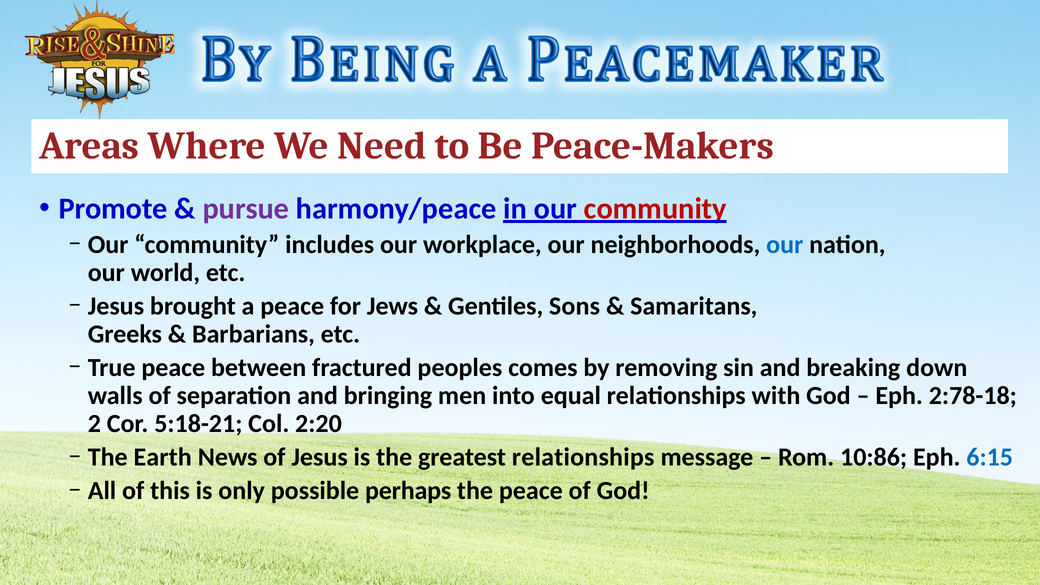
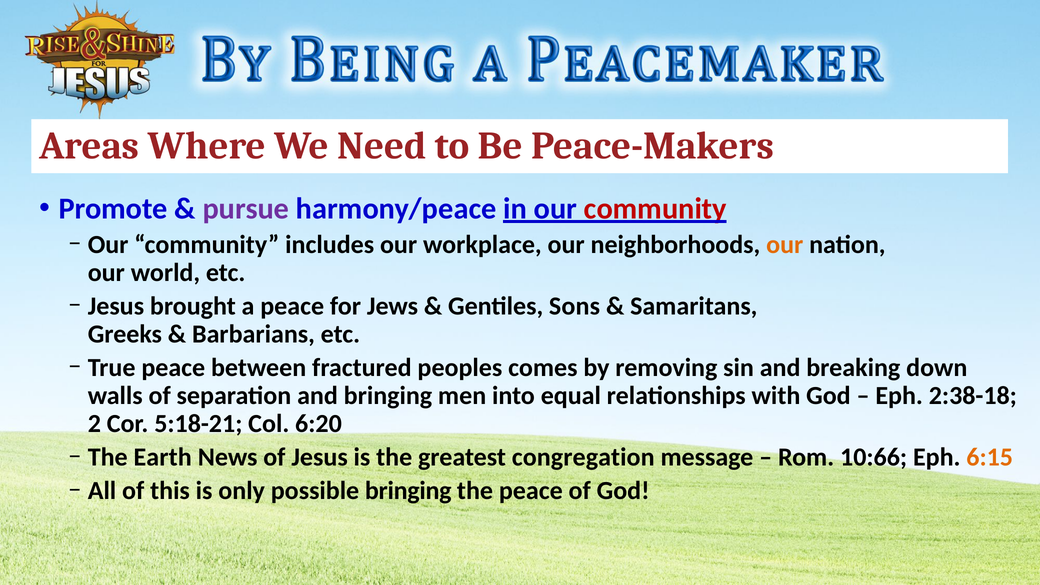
our colour: blue -> orange (785, 244)
2:78-18: 2:78-18 -> 2:38-18 (973, 396)
2:20: 2:20 -> 6:20 (318, 424)
greatest relationships: relationships -> congregation (583, 457)
10:86: 10:86 -> 10:66 (874, 457)
6:15 colour: blue -> orange (990, 457)
possible perhaps: perhaps -> bringing (408, 491)
